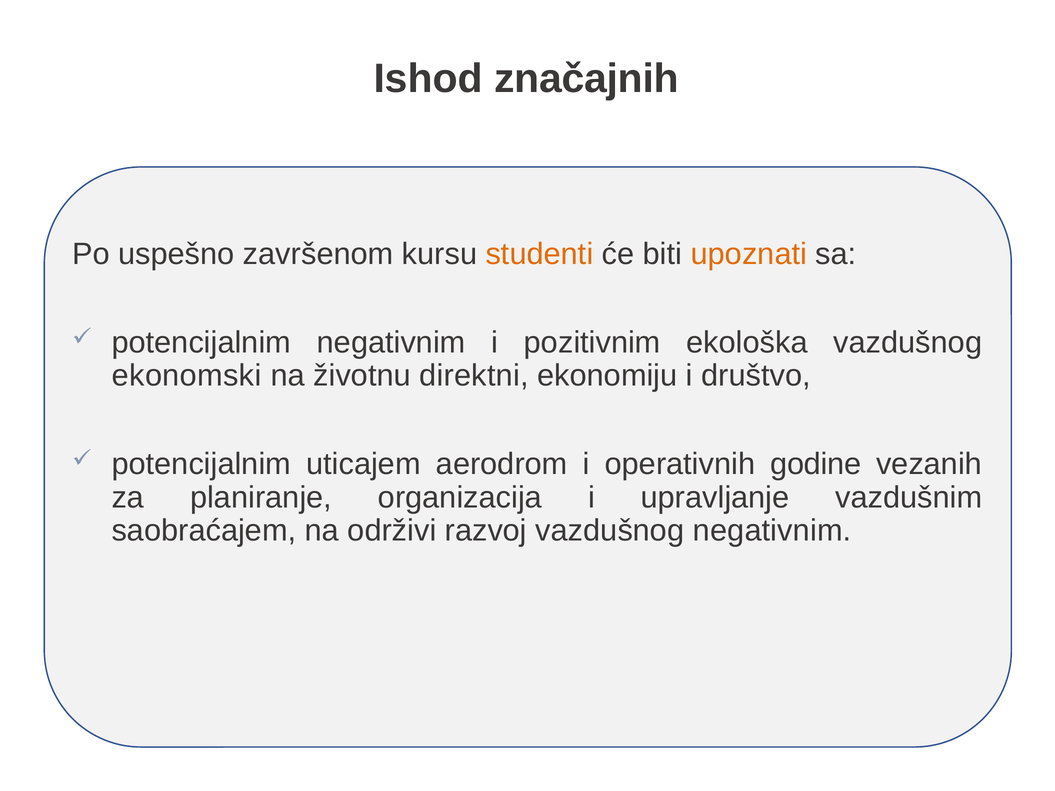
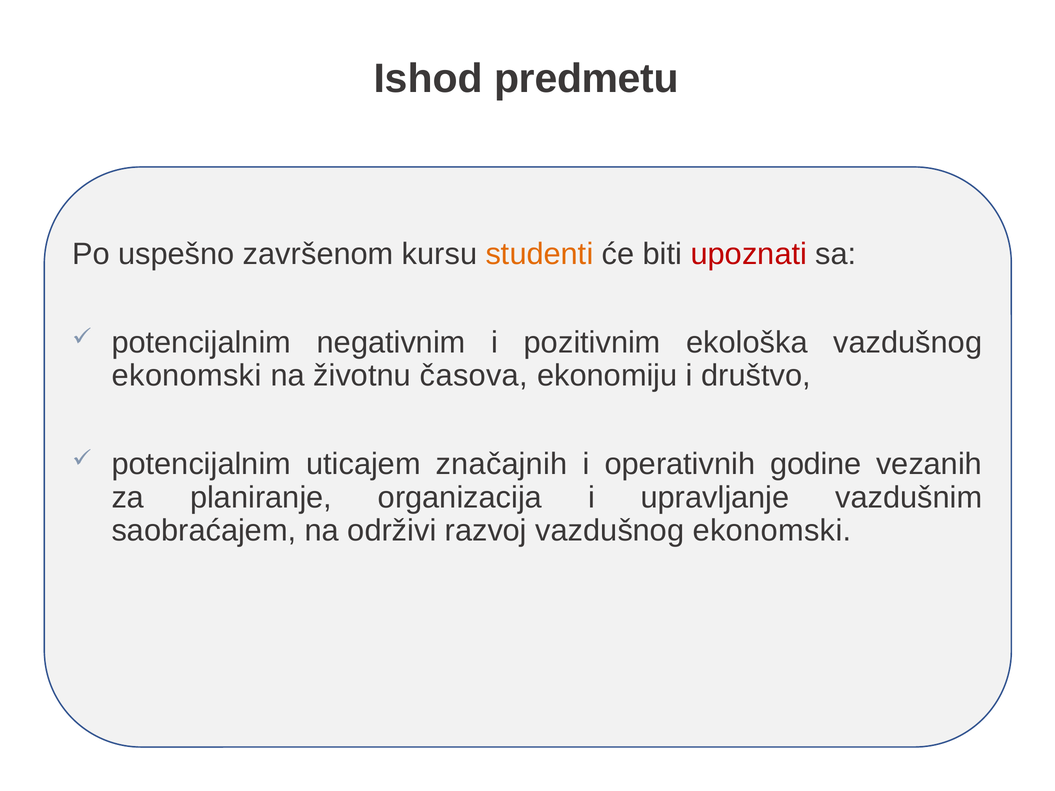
značajnih: značajnih -> predmetu (586, 79)
upoznati colour: orange -> red (749, 254)
direktni: direktni -> časova (474, 376)
aerodrom: aerodrom -> značajnih (502, 464)
razvoj vazdušnog negativnim: negativnim -> ekonomski (772, 531)
